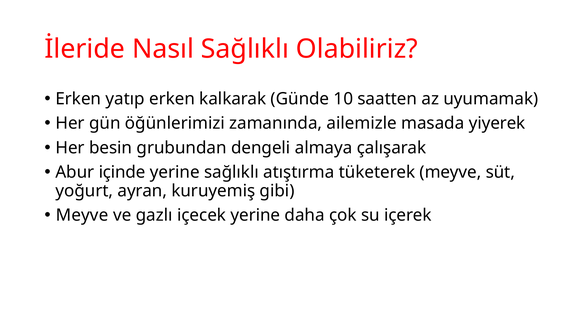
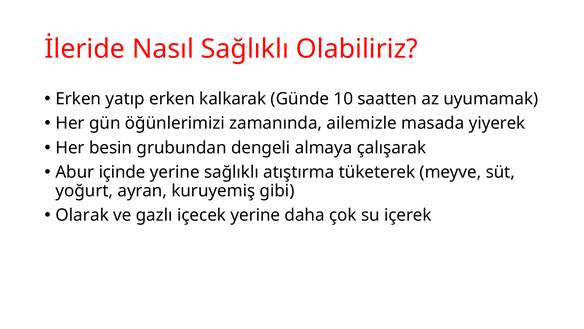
Meyve: Meyve -> Olarak (82, 215)
